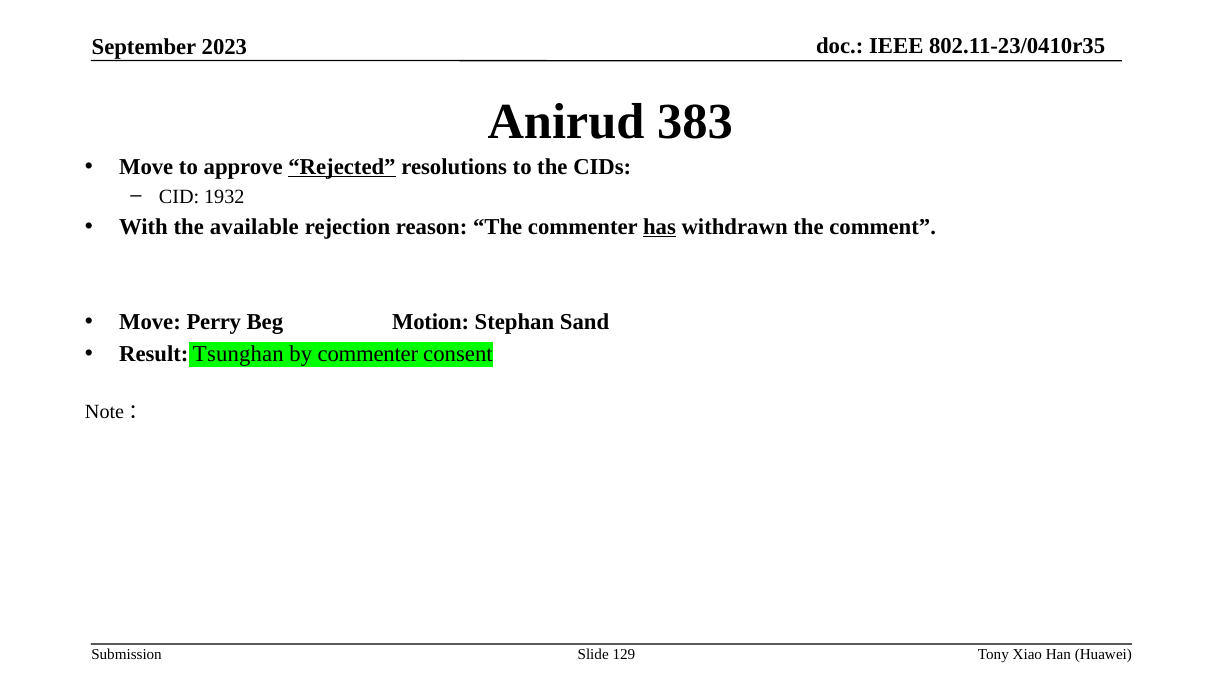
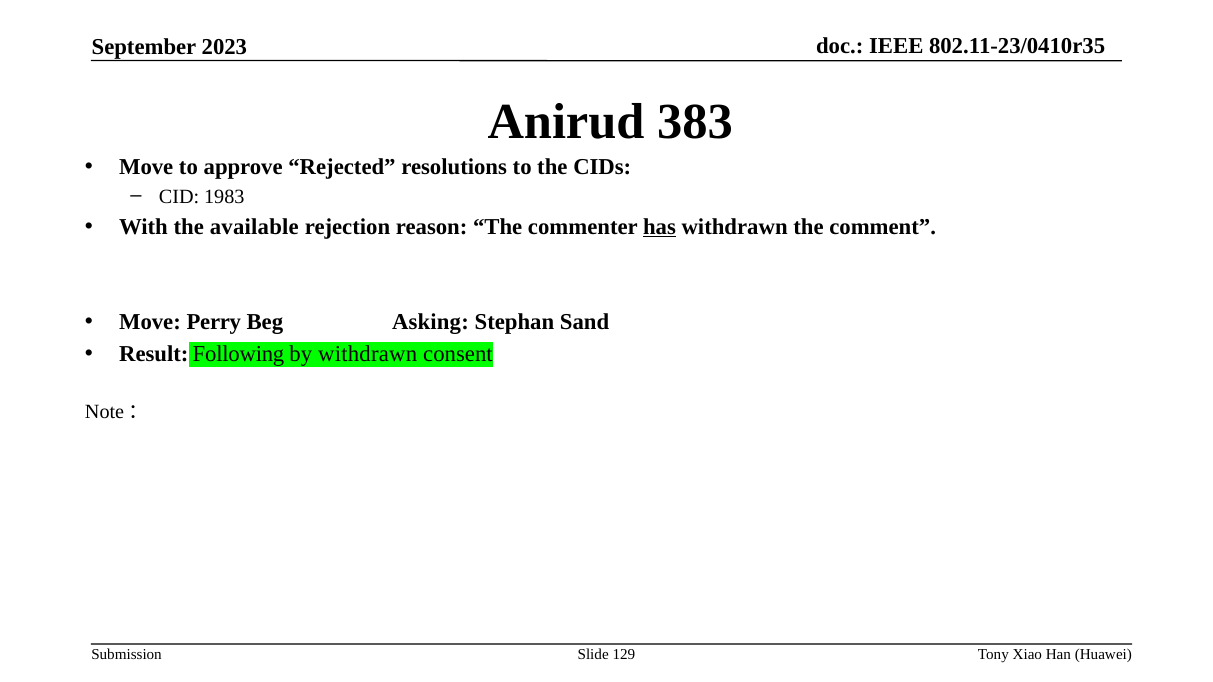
Rejected underline: present -> none (342, 167)
1932: 1932 -> 1983 (224, 197)
Motion: Motion -> Asking (430, 323)
Tsunghan: Tsunghan -> Following (239, 354)
by commenter: commenter -> withdrawn (368, 354)
